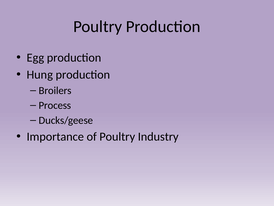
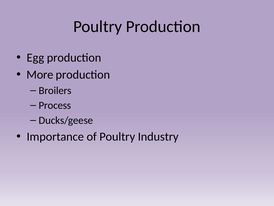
Hung: Hung -> More (40, 75)
